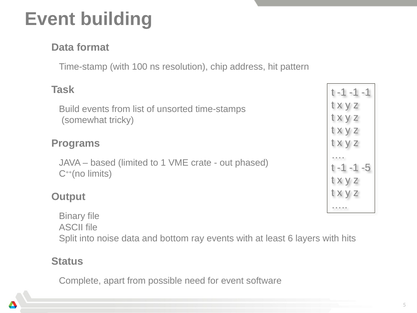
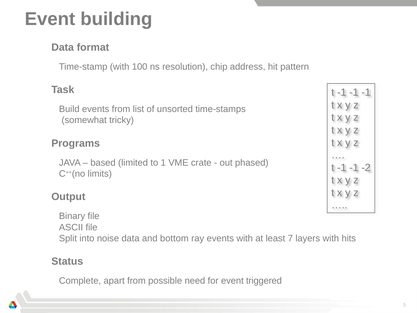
-5: -5 -> -2 (366, 167)
6: 6 -> 7 (290, 238)
software: software -> triggered (264, 281)
